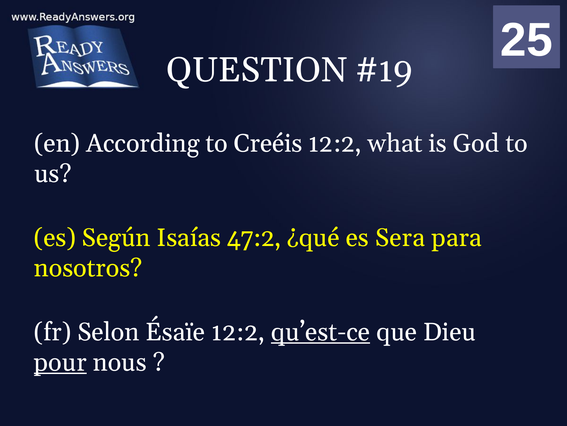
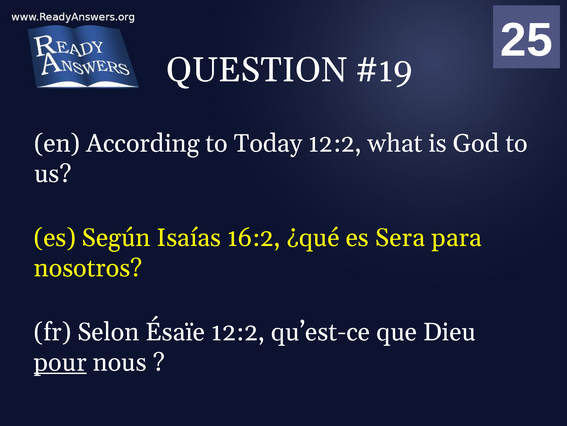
Creéis: Creéis -> Today (268, 143)
47:2: 47:2 -> 16:2 (254, 237)
qu’est-ce underline: present -> none (321, 332)
